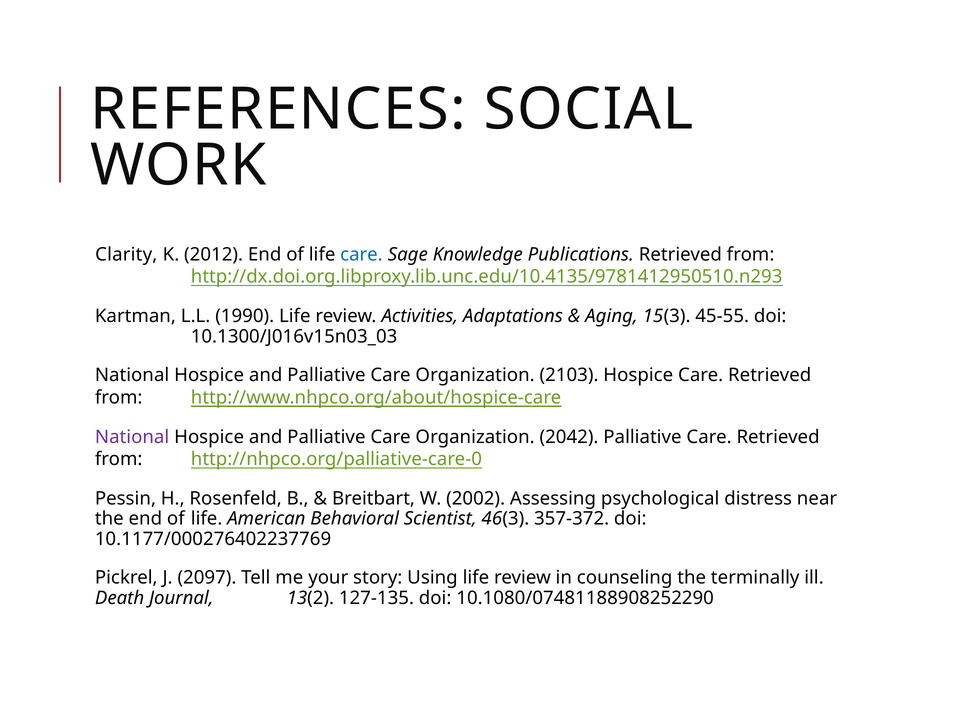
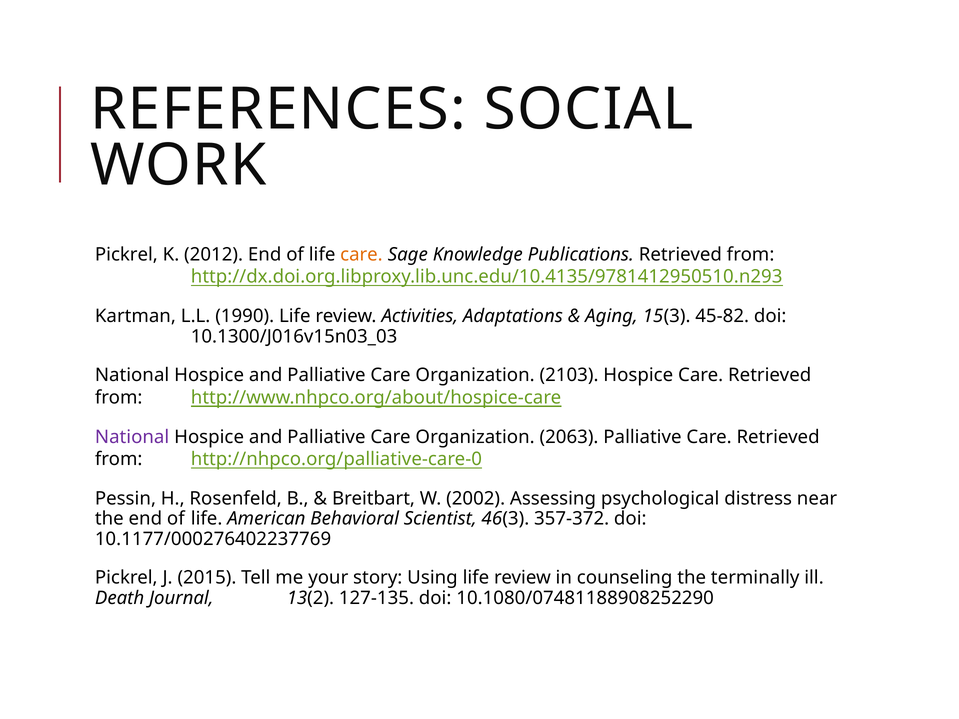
Clarity: Clarity -> Pickrel (126, 255)
care colour: blue -> orange (361, 255)
45-55: 45-55 -> 45-82 (722, 316)
2042: 2042 -> 2063 (569, 437)
2097: 2097 -> 2015 (207, 578)
